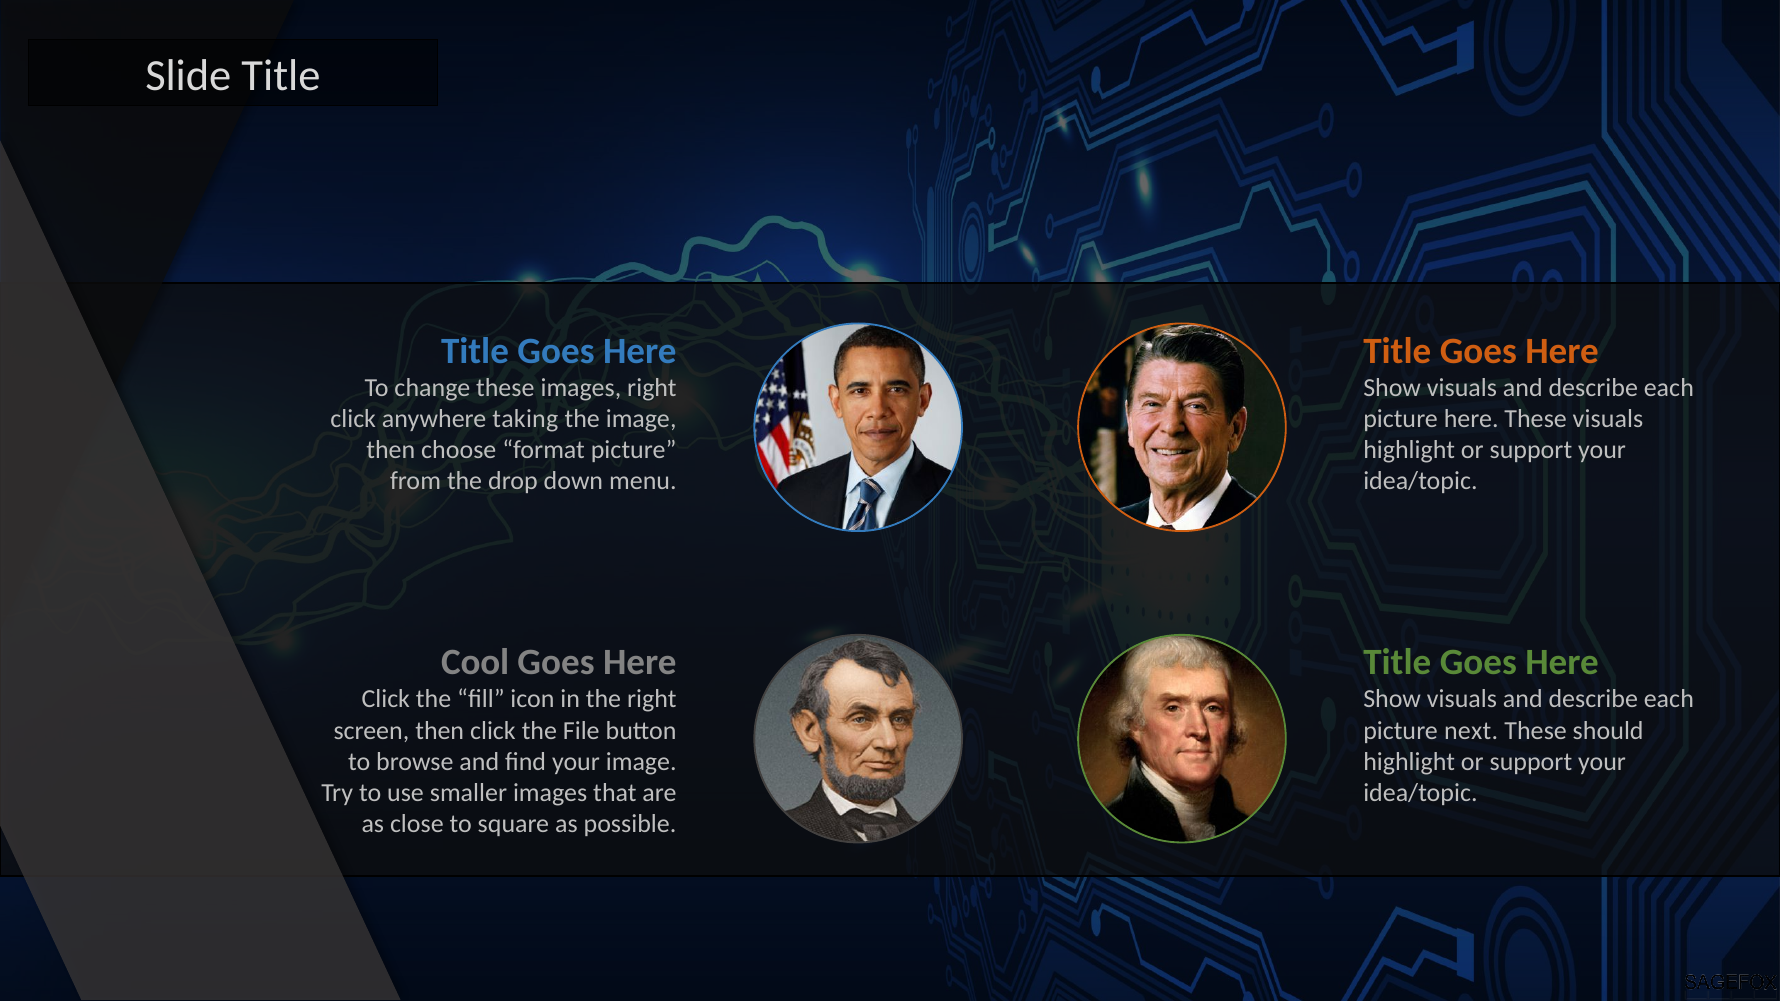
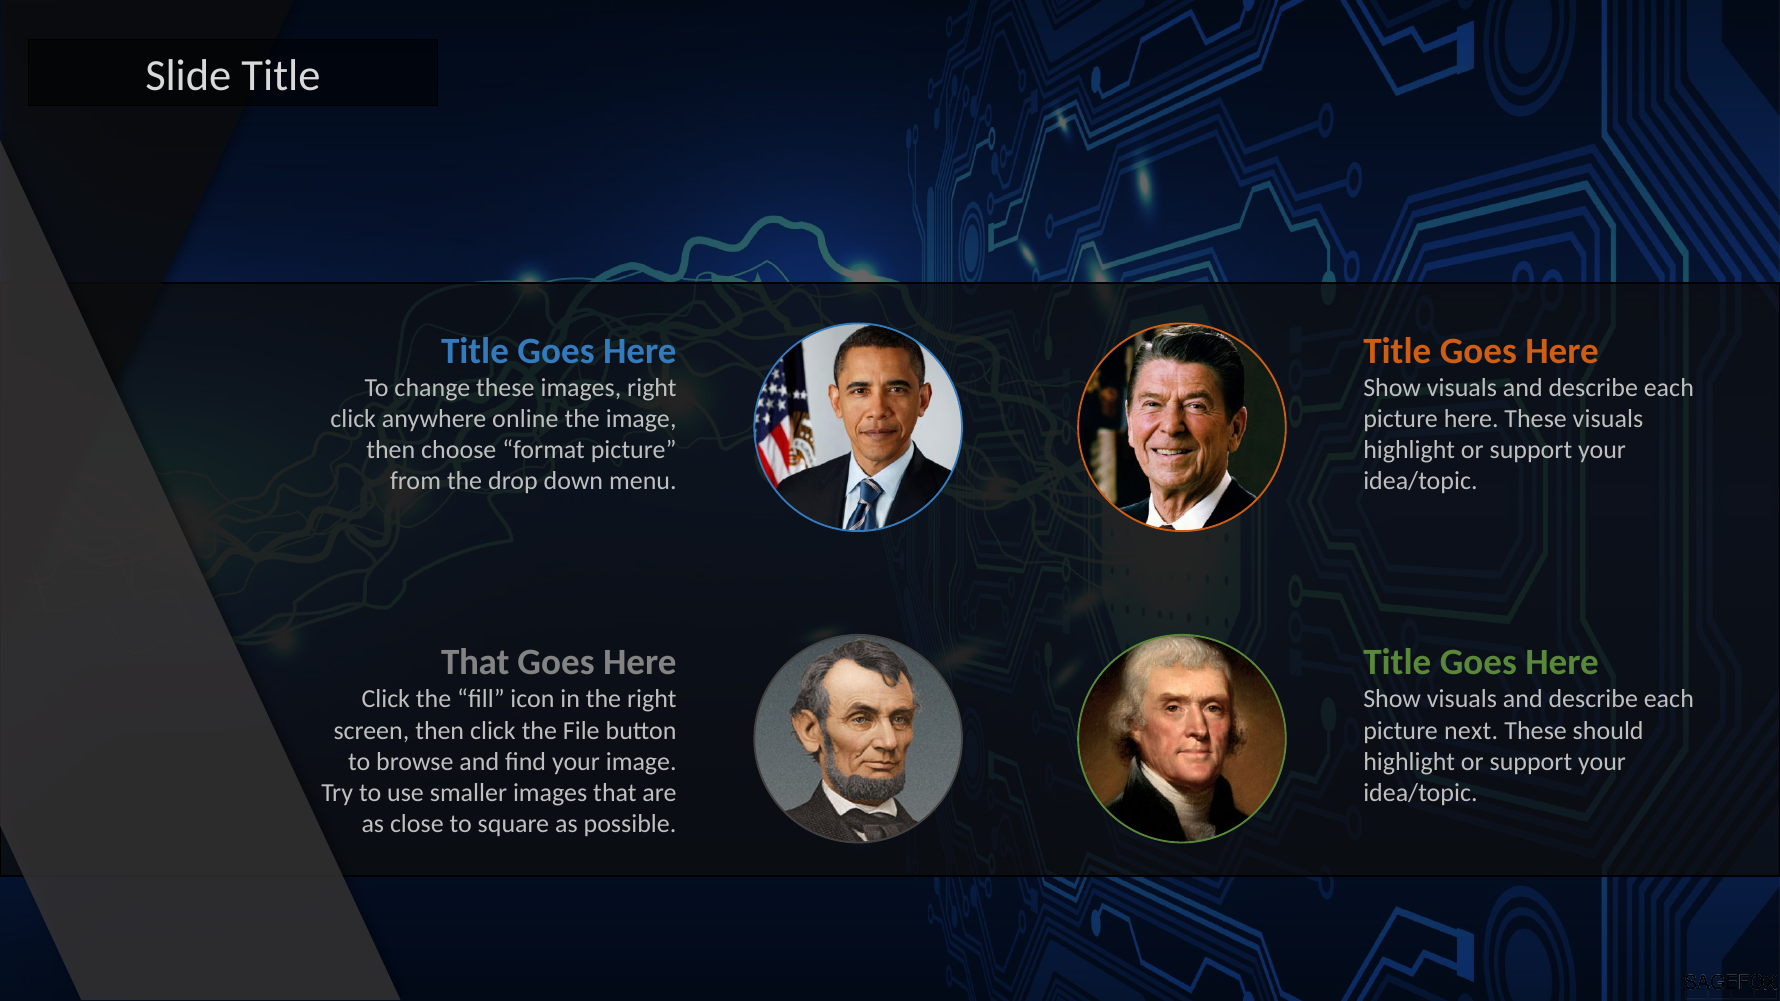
taking: taking -> online (525, 419)
Cool: Cool -> That (475, 662)
